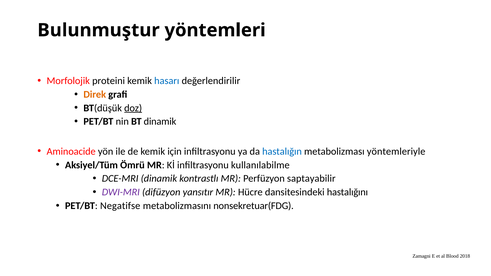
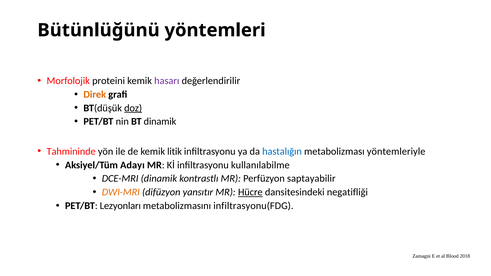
Bulunmuştur: Bulunmuştur -> Bütünlüğünü (99, 30)
hasarı colour: blue -> purple (167, 81)
Aminoacide: Aminoacide -> Tahmininde (71, 151)
için: için -> litik (175, 151)
Ömrü: Ömrü -> Adayı (132, 165)
DWI-MRI colour: purple -> orange (121, 192)
Hücre underline: none -> present (250, 192)
hastalığını: hastalığını -> negatifliği (347, 192)
Negatifse: Negatifse -> Lezyonları (120, 206)
nonsekretuar(FDG: nonsekretuar(FDG -> infiltrasyonu(FDG (253, 206)
